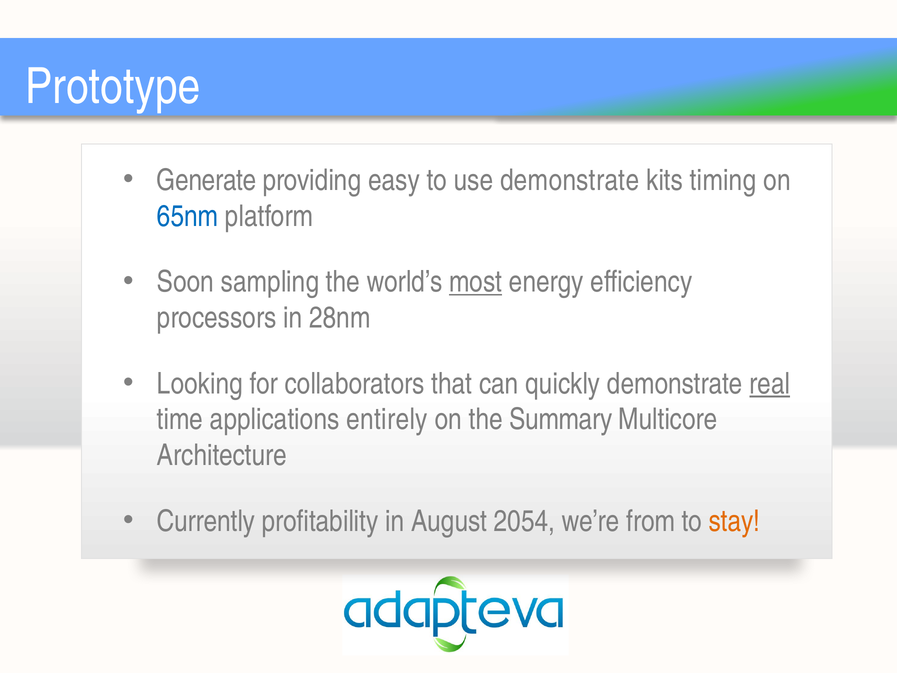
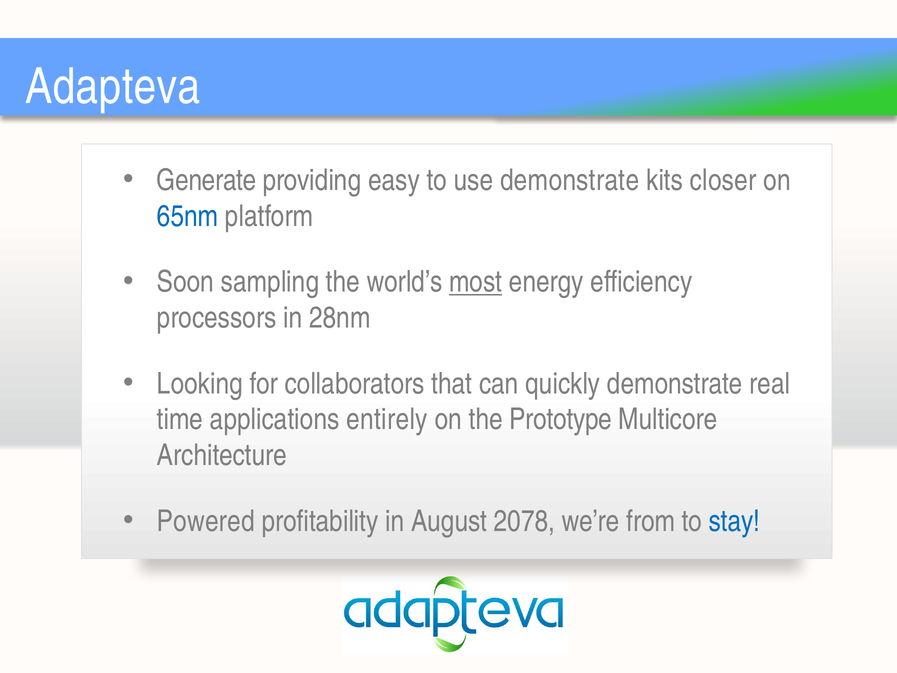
Prototype: Prototype -> Adapteva (113, 87)
timing: timing -> closer (723, 180)
real underline: present -> none (770, 384)
Summary: Summary -> Prototype (561, 419)
Currently: Currently -> Powered (206, 521)
2054: 2054 -> 2078 (525, 521)
stay colour: orange -> blue (734, 521)
